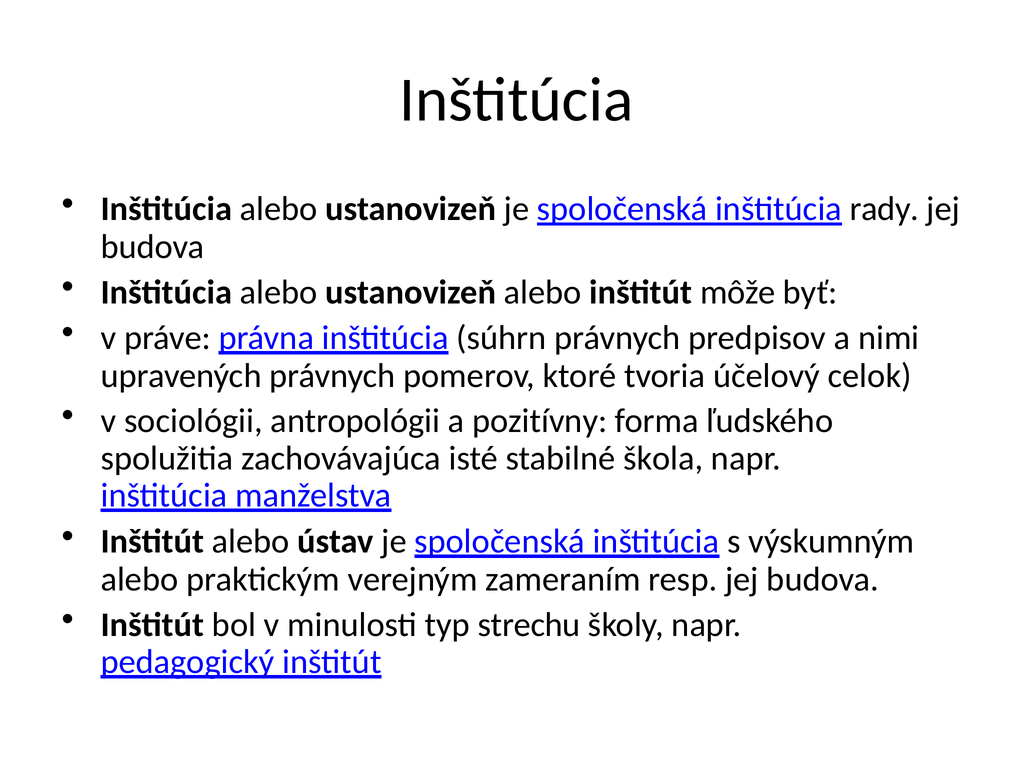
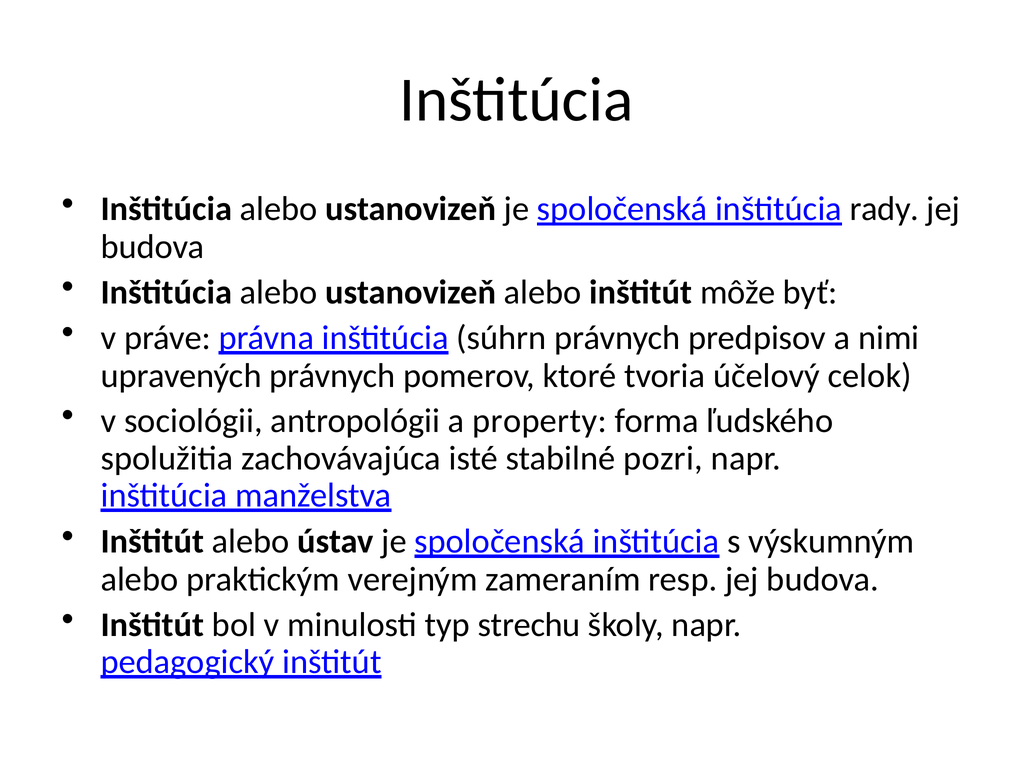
pozitívny: pozitívny -> property (540, 421)
škola: škola -> pozri (663, 458)
